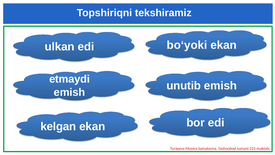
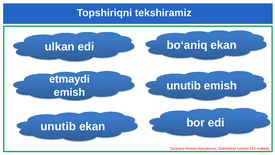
bo‘yoki: bo‘yoki -> bo‘aniq (187, 45)
kelgan: kelgan -> unutib (58, 126)
